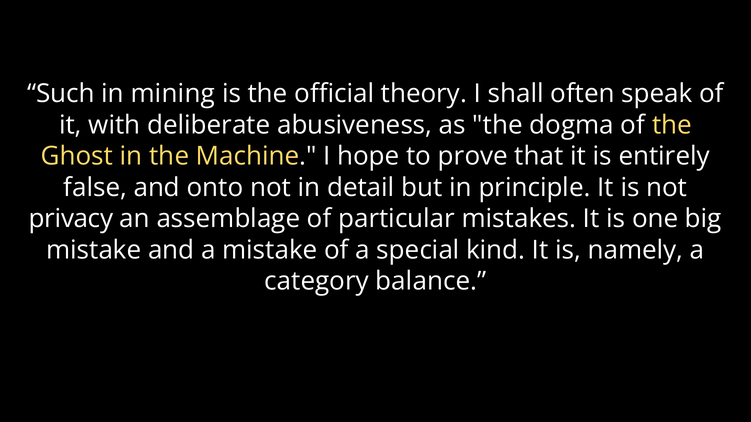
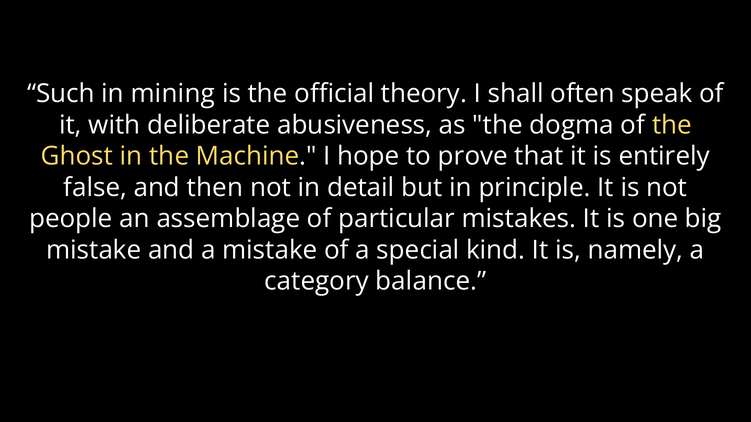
onto: onto -> then (215, 188)
privacy: privacy -> people (71, 219)
